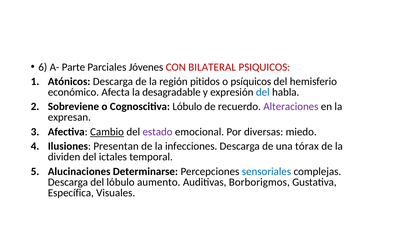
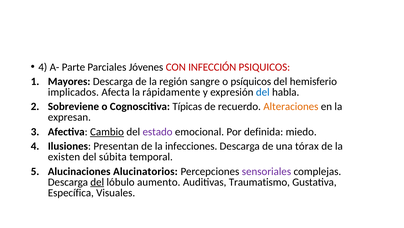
6: 6 -> 4 (43, 67)
BILATERAL: BILATERAL -> INFECCIÓN (212, 67)
Atónicos: Atónicos -> Mayores (69, 81)
pitidos: pitidos -> sangre (205, 81)
económico: económico -> implicados (73, 92)
desagradable: desagradable -> rápidamente (171, 92)
Cognoscitiva Lóbulo: Lóbulo -> Típicas (187, 106)
Alteraciones colour: purple -> orange (291, 106)
diversas: diversas -> definida (264, 131)
dividen: dividen -> existen (64, 156)
ictales: ictales -> súbita (113, 156)
Determinarse: Determinarse -> Alucinatorios (145, 171)
sensoriales colour: blue -> purple (266, 171)
del underline: none -> present (97, 181)
Borborigmos: Borborigmos -> Traumatismo (259, 181)
